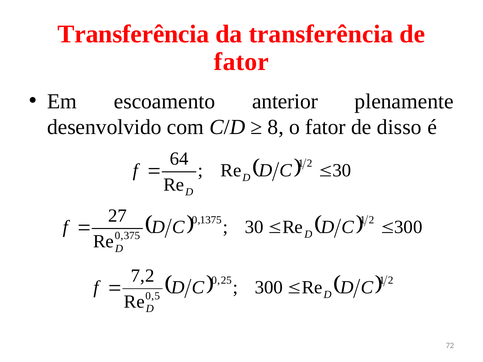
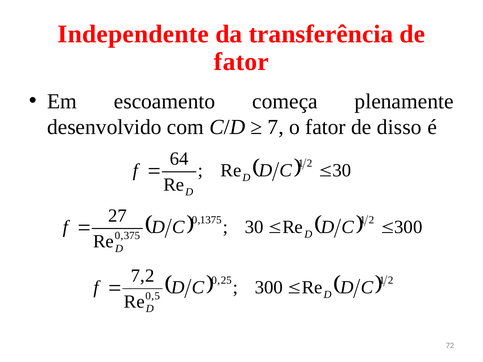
Transferência: Transferência -> Independente (133, 34)
anterior: anterior -> começa (285, 101)
8: 8 -> 7 (276, 127)
